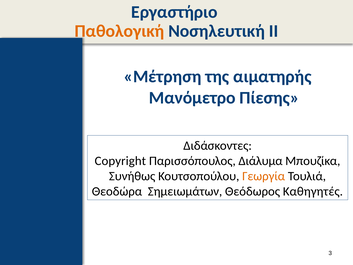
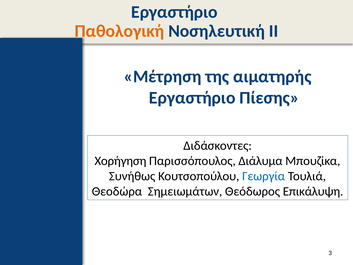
Μανόμετρο: Μανόμετρο -> Εργαστήριο (192, 98)
Copyright: Copyright -> Χορήγηση (120, 161)
Γεωργία colour: orange -> blue (264, 176)
Καθηγητές: Καθηγητές -> Επικάλυψη (313, 191)
